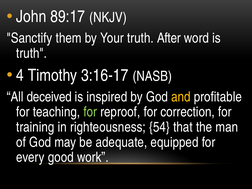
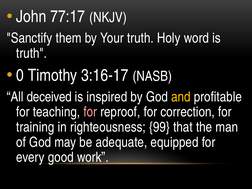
89:17: 89:17 -> 77:17 (68, 17)
After: After -> Holy (169, 38)
4: 4 -> 0 (20, 75)
for colour: light green -> pink (90, 112)
54: 54 -> 99 (159, 127)
